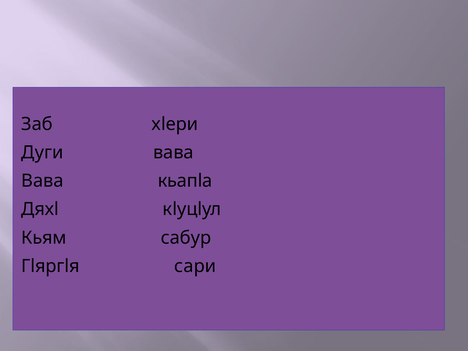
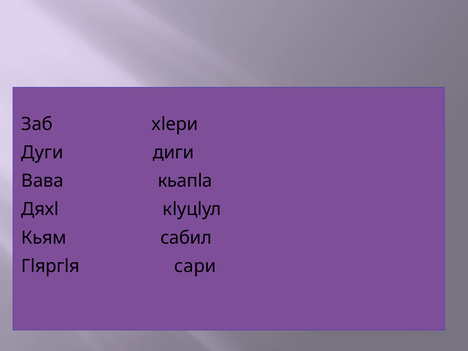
Дуги вава: вава -> диги (173, 153)
сабур: сабур -> сабил (186, 238)
